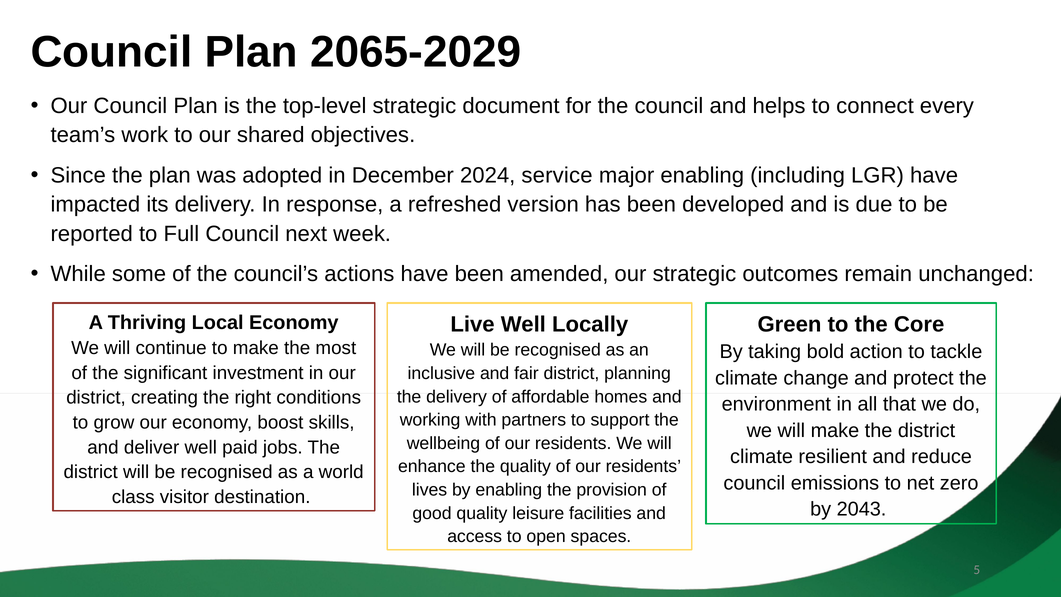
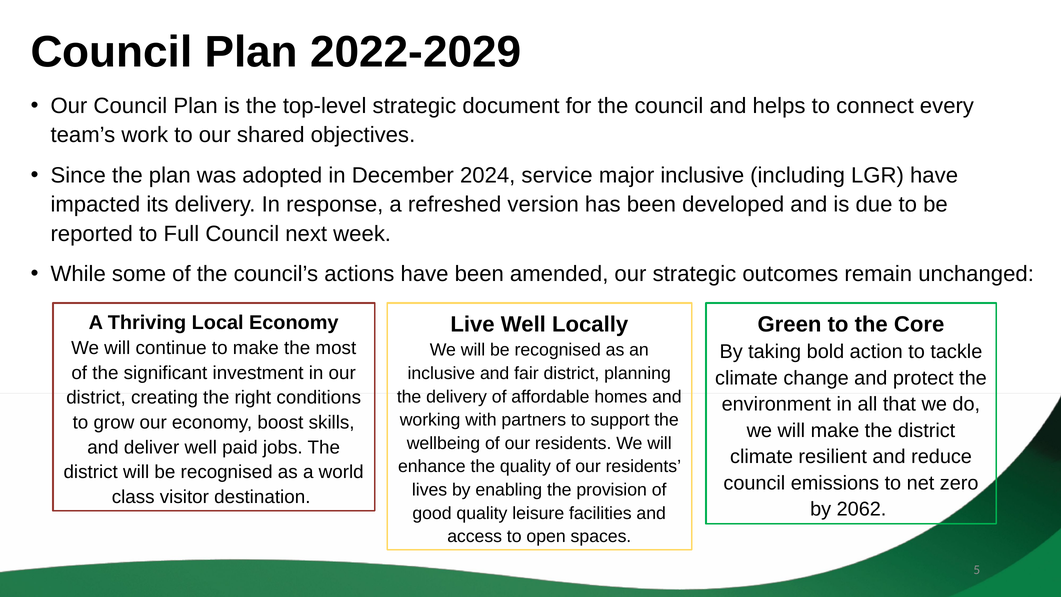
2065-2029: 2065-2029 -> 2022-2029 (416, 52)
major enabling: enabling -> inclusive (702, 175)
2043: 2043 -> 2062 (862, 509)
